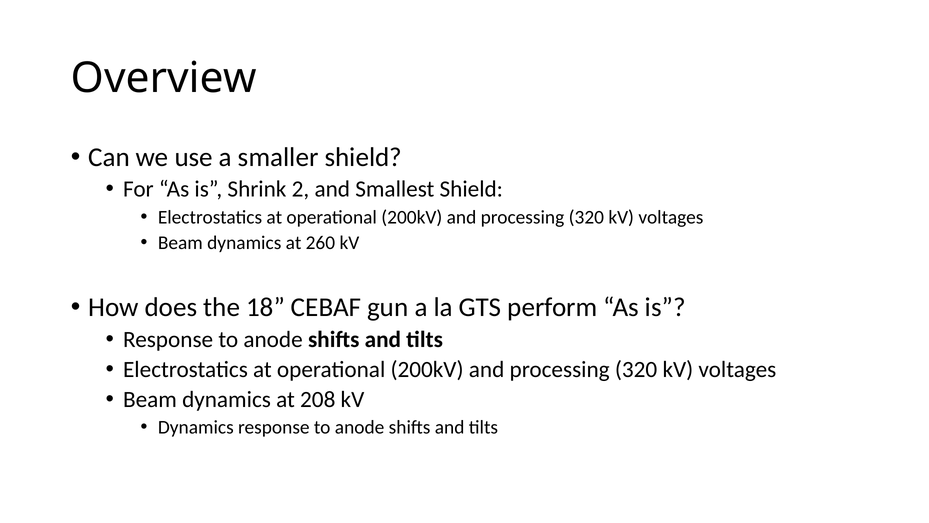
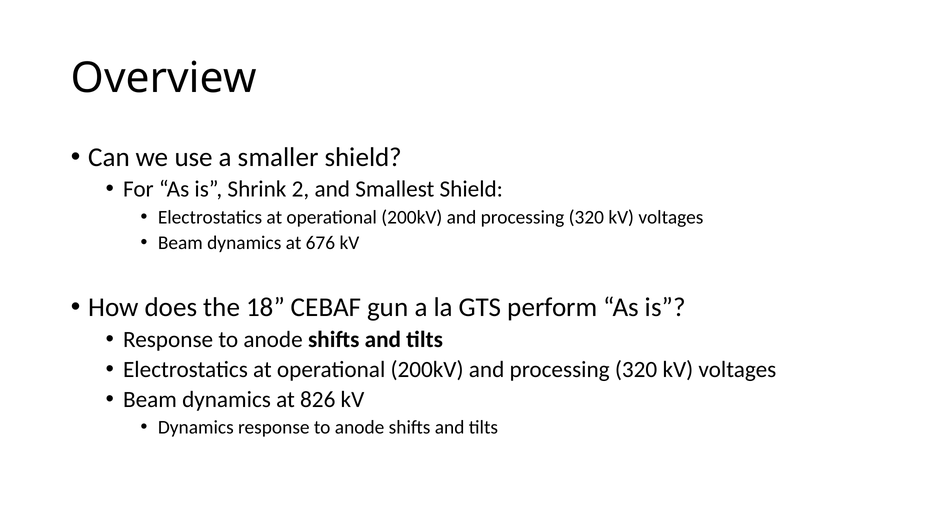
260: 260 -> 676 (320, 243)
208: 208 -> 826 (318, 399)
